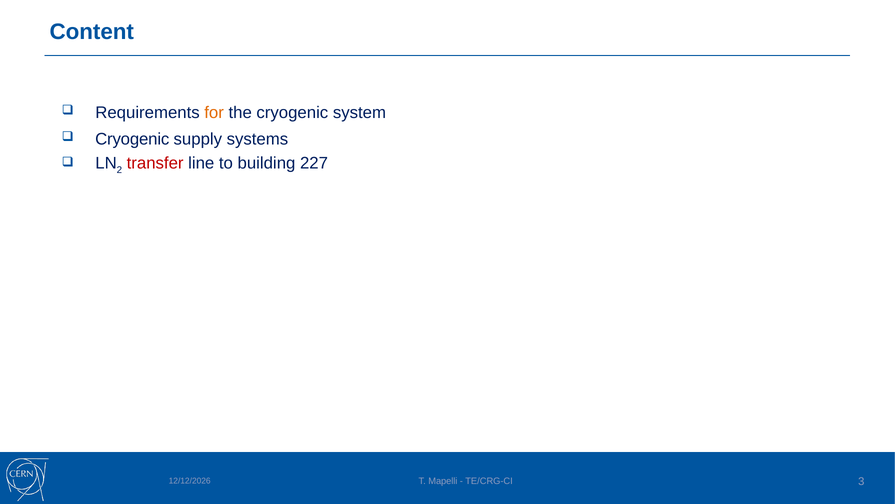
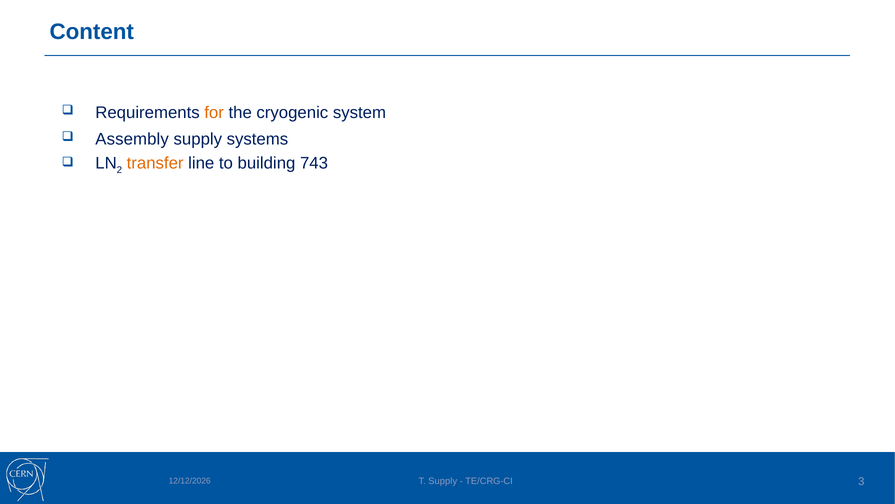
Cryogenic: Cryogenic -> Assembly (132, 139)
transfer colour: red -> orange (155, 163)
227: 227 -> 743 (314, 163)
T Mapelli: Mapelli -> Supply (443, 481)
